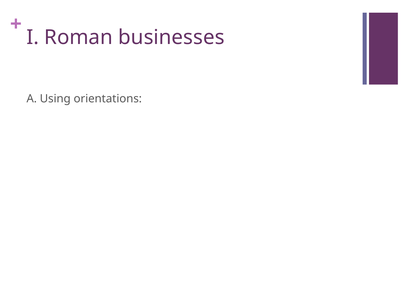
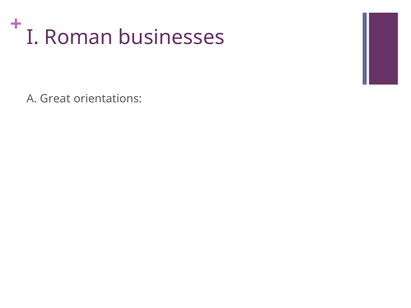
Using: Using -> Great (55, 99)
